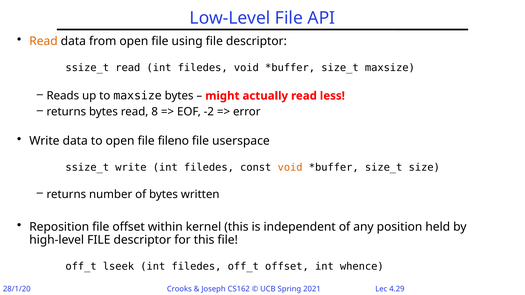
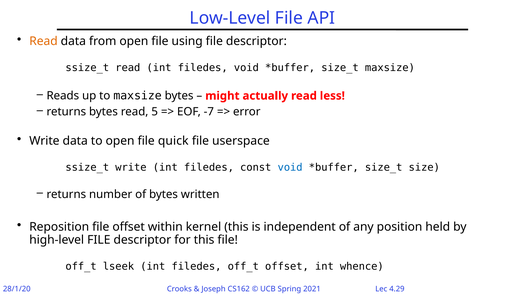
8: 8 -> 5 (155, 112)
-2: -2 -> -7 (209, 112)
fileno: fileno -> quick (173, 141)
void colour: orange -> blue (290, 167)
